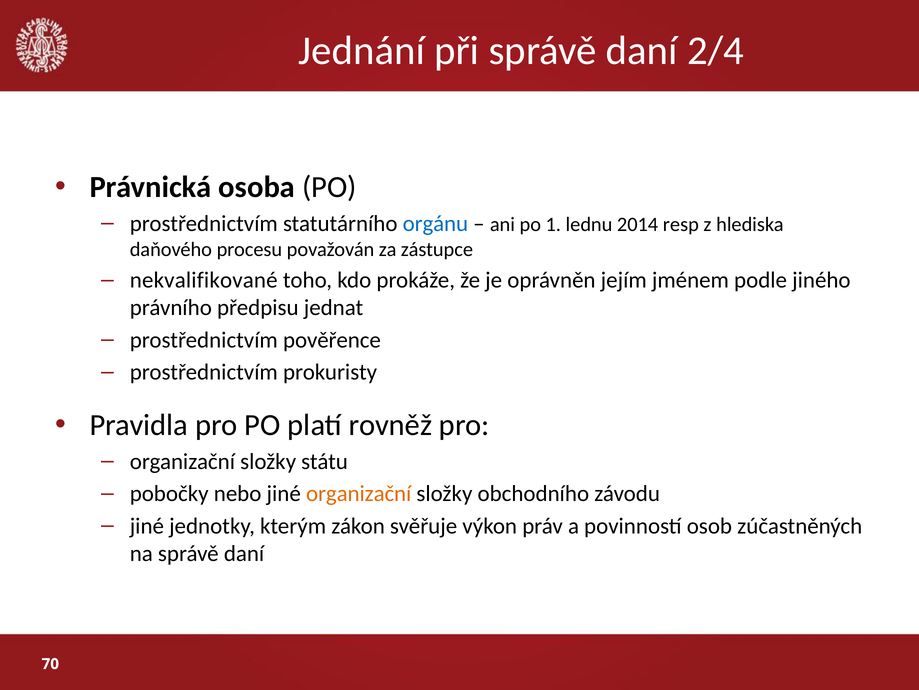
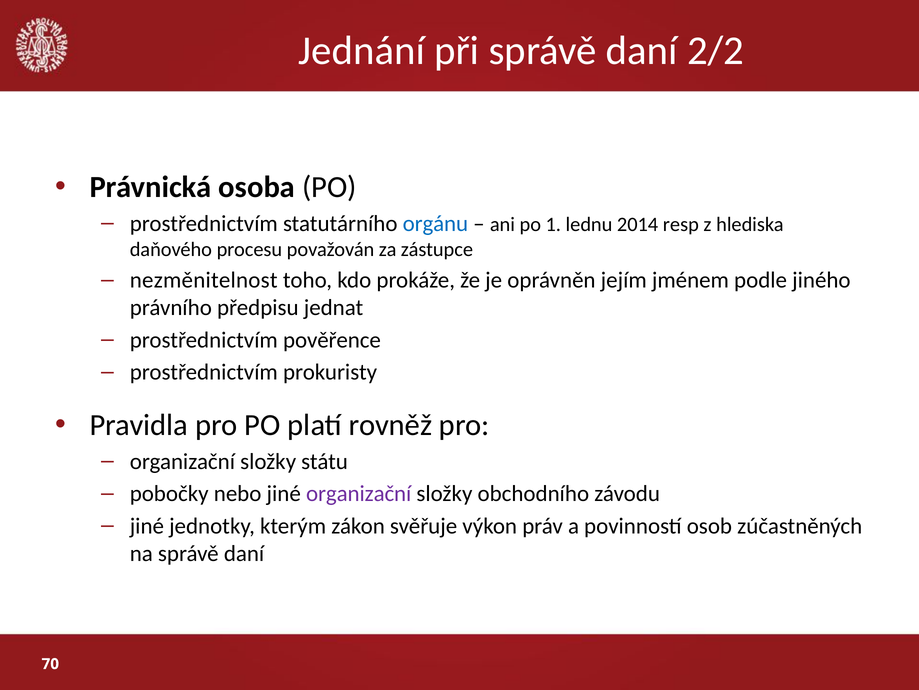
2/4: 2/4 -> 2/2 (716, 51)
nekvalifikované: nekvalifikované -> nezměnitelnost (204, 280)
organizační colour: orange -> purple (359, 493)
